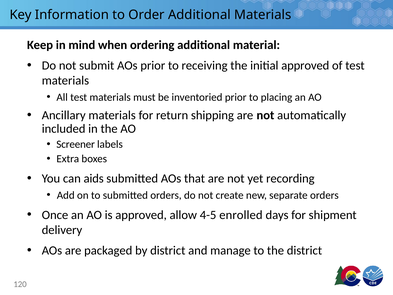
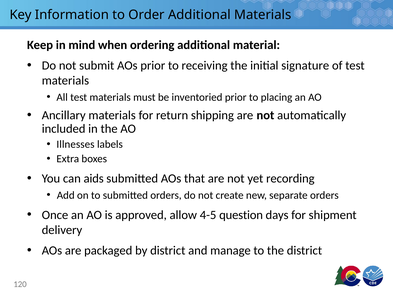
initial approved: approved -> signature (305, 65)
Screener: Screener -> Illnesses (75, 144)
enrolled: enrolled -> question (241, 215)
